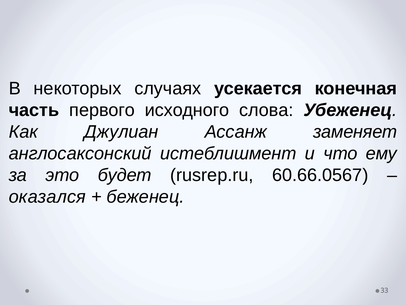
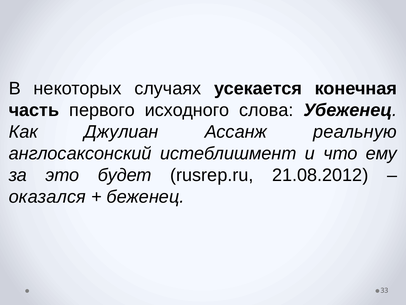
заменяет: заменяет -> реальную (355, 132)
60.66.0567: 60.66.0567 -> 21.08.2012 (320, 175)
